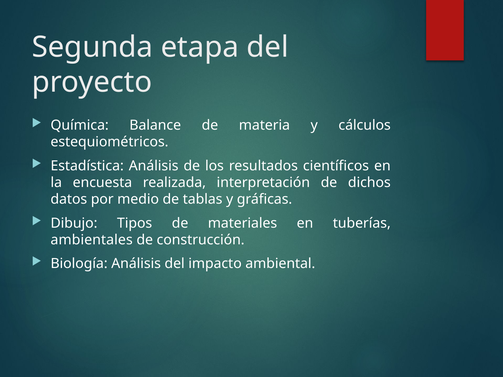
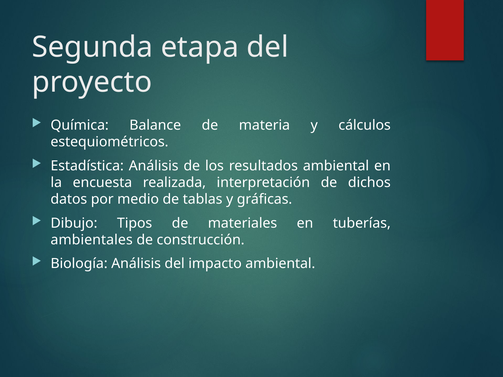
resultados científicos: científicos -> ambiental (336, 166)
